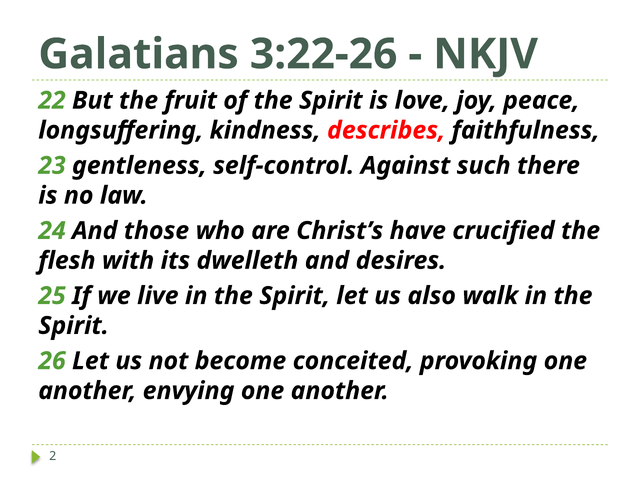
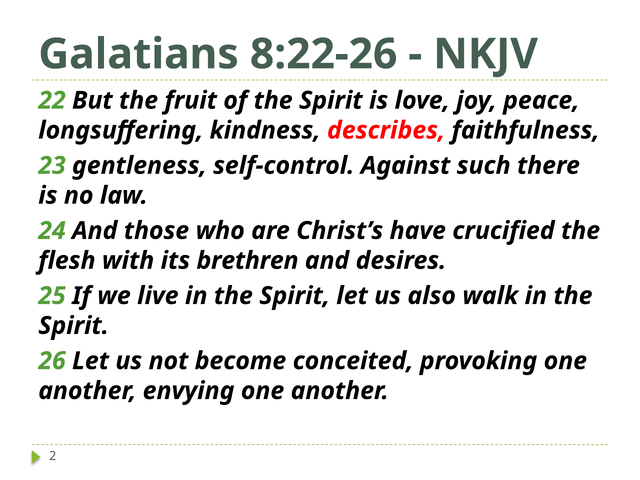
3:22-26: 3:22-26 -> 8:22-26 (324, 54)
dwelleth: dwelleth -> brethren (248, 261)
